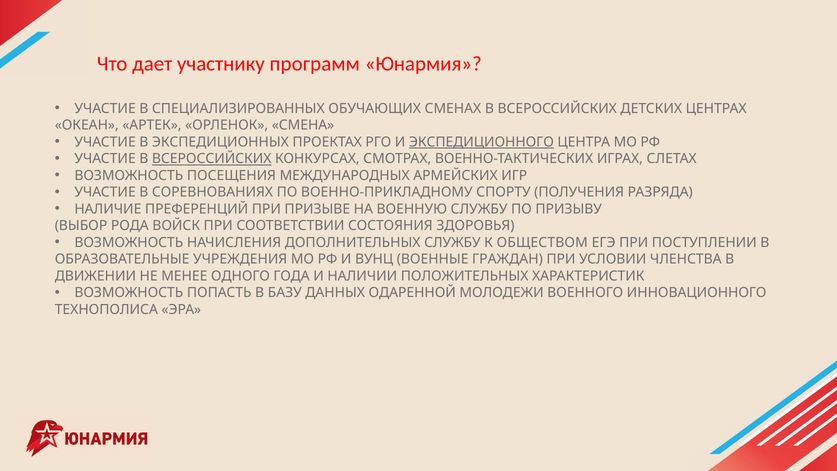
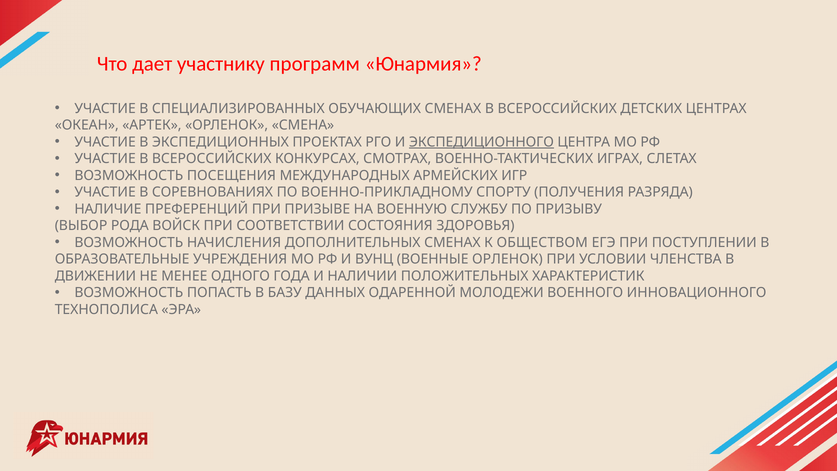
ВСЕРОССИЙСКИХ underline: present -> none (212, 159)
ДОПОЛНИТЕЛЬНЫХ СЛУЖБУ: СЛУЖБУ -> СМЕНАХ (452, 242)
ВОЕННЫЕ ГРАЖДАН: ГРАЖДАН -> ОРЛЕНОК (507, 259)
